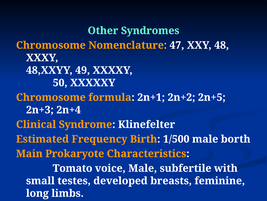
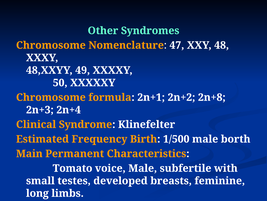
2n+5: 2n+5 -> 2n+8 (212, 97)
Prokaryote: Prokaryote -> Permanent (75, 153)
